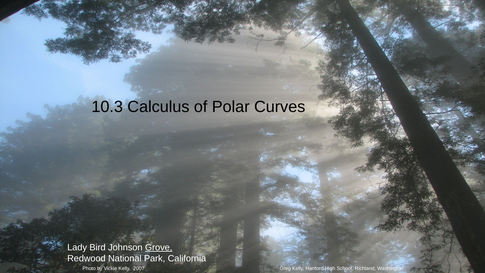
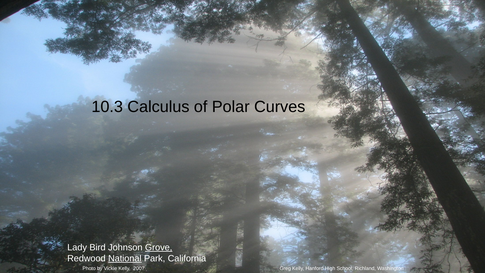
National underline: none -> present (125, 258)
